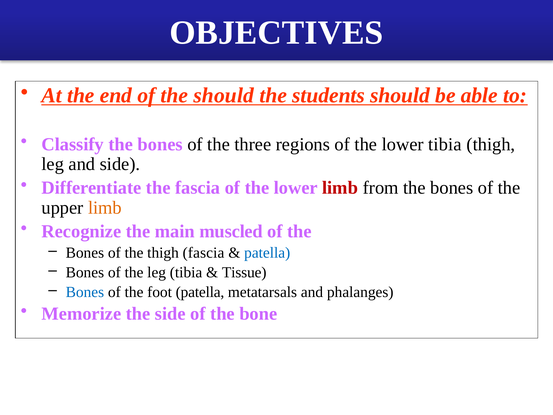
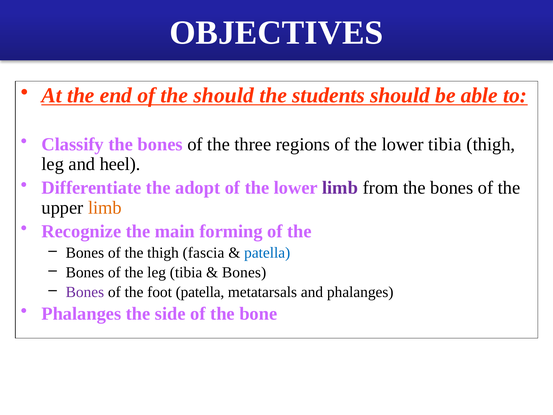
and side: side -> heel (120, 164)
the fascia: fascia -> adopt (198, 188)
limb colour: red -> purple (340, 188)
muscled: muscled -> forming (231, 231)
Tissue: Tissue -> Bones (244, 272)
Bones colour: blue -> purple (85, 292)
Memorize: Memorize -> Phalanges (81, 314)
